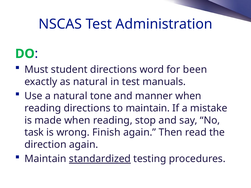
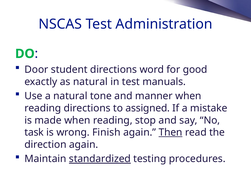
Must: Must -> Door (36, 70)
been: been -> good (195, 70)
to maintain: maintain -> assigned (148, 108)
Then underline: none -> present (171, 133)
